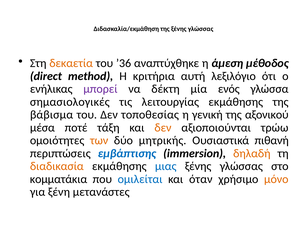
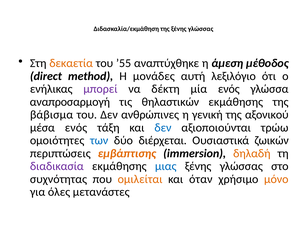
’36: ’36 -> ’55 (124, 63)
κριτήρια: κριτήρια -> μονάδες (154, 76)
σημασιολογικές: σημασιολογικές -> αναπροσαρμογή (70, 102)
λειτουργίας: λειτουργίας -> θηλαστικών (170, 102)
τοποθεσίας: τοποθεσίας -> ανθρώπινες (150, 115)
μέσα ποτέ: ποτέ -> ενός (76, 128)
δεν colour: orange -> blue (163, 128)
των colour: orange -> blue (99, 141)
μητρικής: μητρικής -> διέρχεται (163, 141)
πιθανή: πιθανή -> ζωικών (272, 141)
εμβάπτισης colour: blue -> orange (127, 154)
διαδικασία colour: orange -> purple (57, 166)
κομματάκια: κομματάκια -> συχνότητας (58, 179)
ομιλείται colour: blue -> orange (140, 179)
ξένη: ξένη -> όλες (59, 192)
